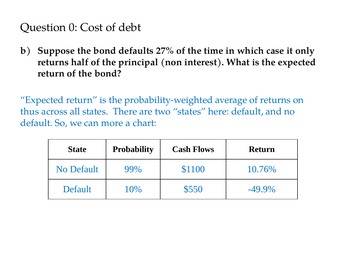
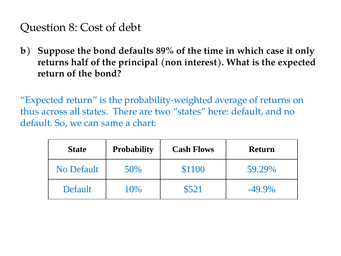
0: 0 -> 8 (73, 27)
27%: 27% -> 89% (165, 51)
more: more -> same (112, 123)
99%: 99% -> 50% (133, 169)
10.76%: 10.76% -> 59.29% (262, 169)
$550: $550 -> $521 (193, 189)
